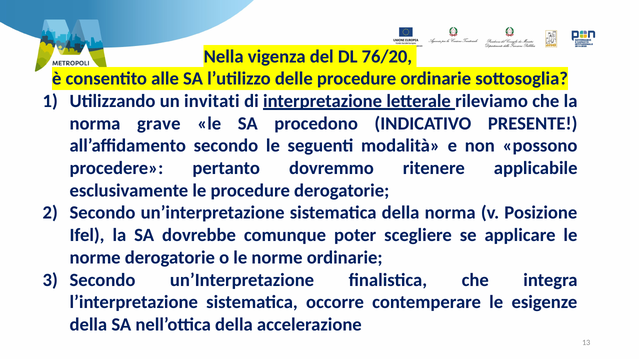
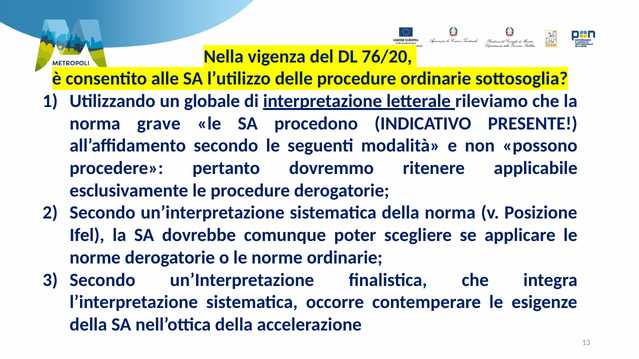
invitati: invitati -> globale (212, 101)
